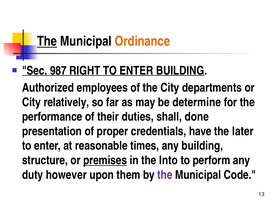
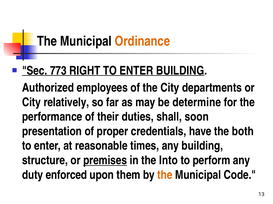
The underline: present -> none (47, 41)
987: 987 -> 773 (58, 71)
done: done -> soon (197, 117)
later: later -> both (243, 132)
however: however -> enforced (66, 175)
the colour: purple -> orange (165, 175)
